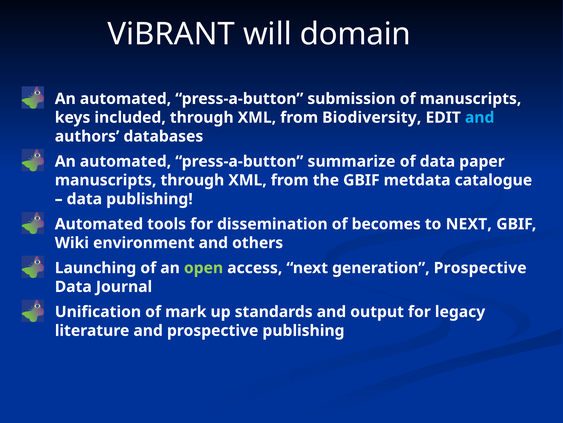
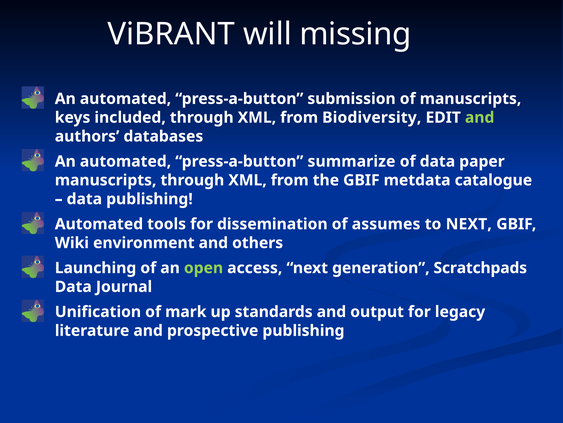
domain: domain -> missing (355, 34)
and colour: light blue -> light green (480, 117)
becomes: becomes -> assumes (386, 224)
generation Prospective: Prospective -> Scratchpads (480, 268)
